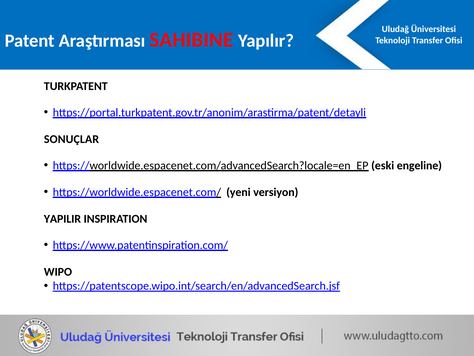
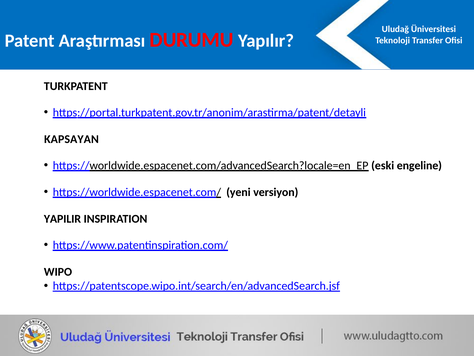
SAHIBINE: SAHIBINE -> DURUMU (192, 40)
SONUÇLAR: SONUÇLAR -> KAPSAYAN (71, 139)
